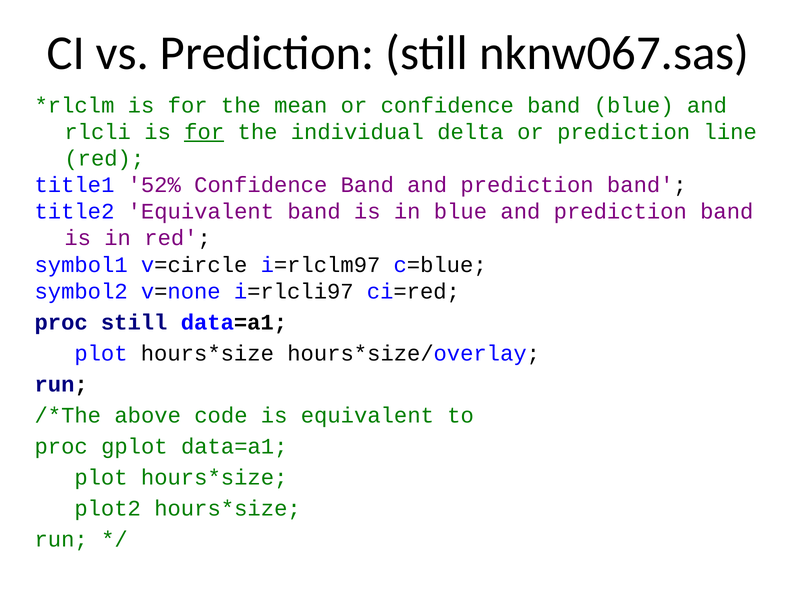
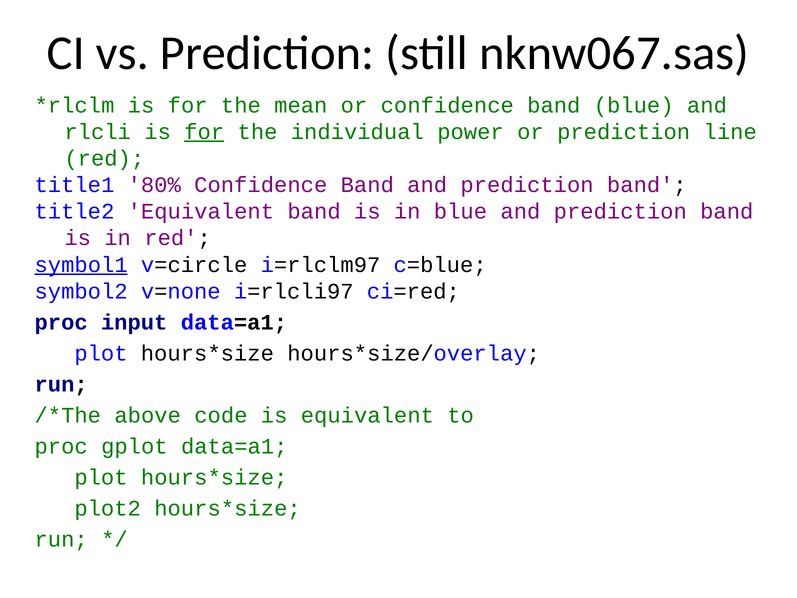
delta: delta -> power (471, 132)
52%: 52% -> 80% (154, 185)
symbol1 underline: none -> present (81, 265)
proc still: still -> input (134, 322)
